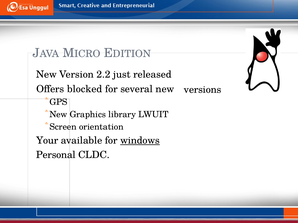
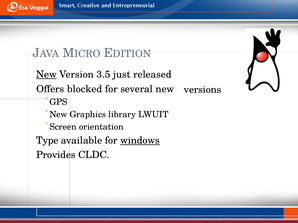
New underline: none -> present (46, 75)
2.2: 2.2 -> 3.5 (103, 75)
Your: Your -> Type (47, 141)
Personal: Personal -> Provides (56, 155)
